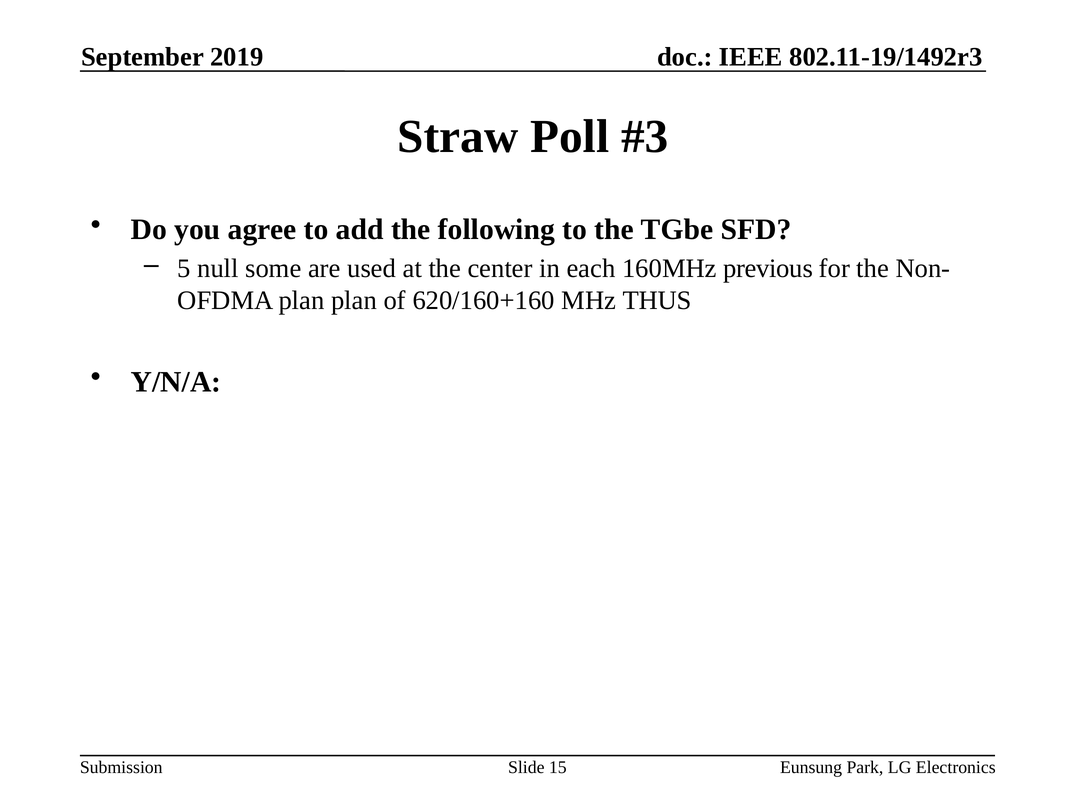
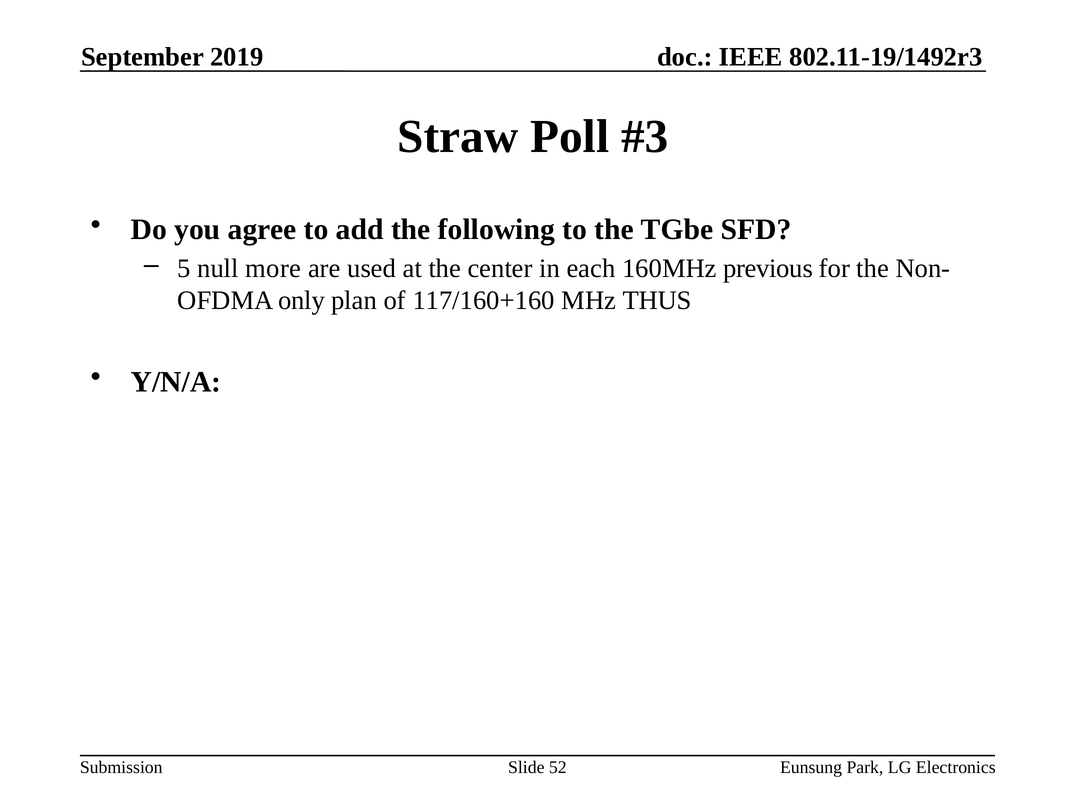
some: some -> more (273, 268)
plan: plan -> only (302, 300)
620/160+160: 620/160+160 -> 117/160+160 (484, 300)
15: 15 -> 52 (558, 767)
